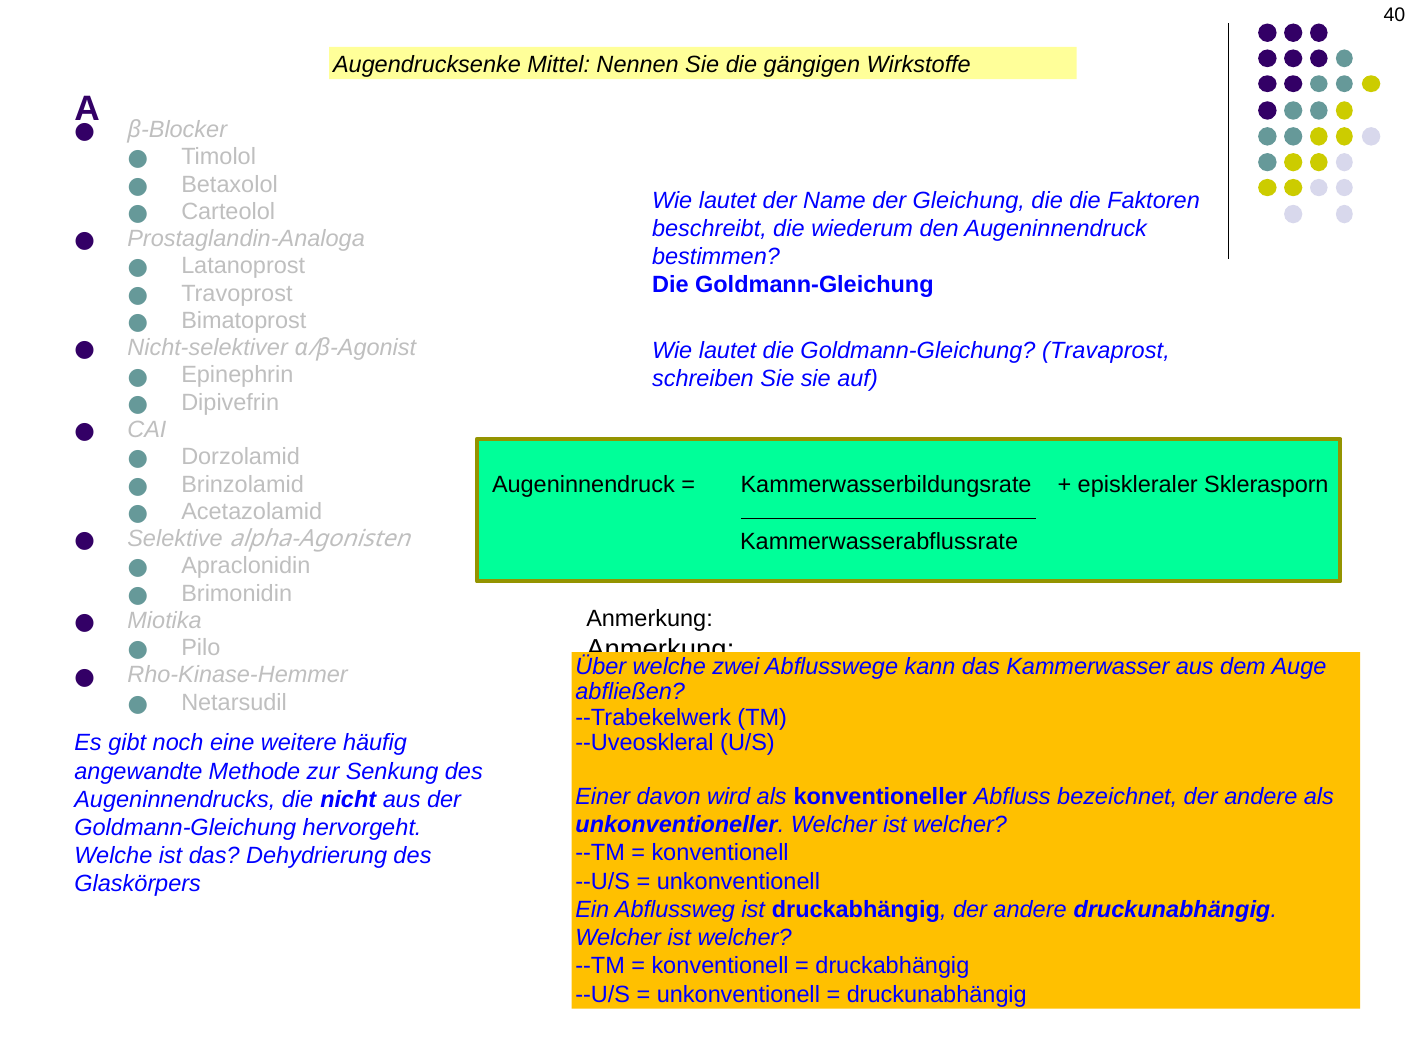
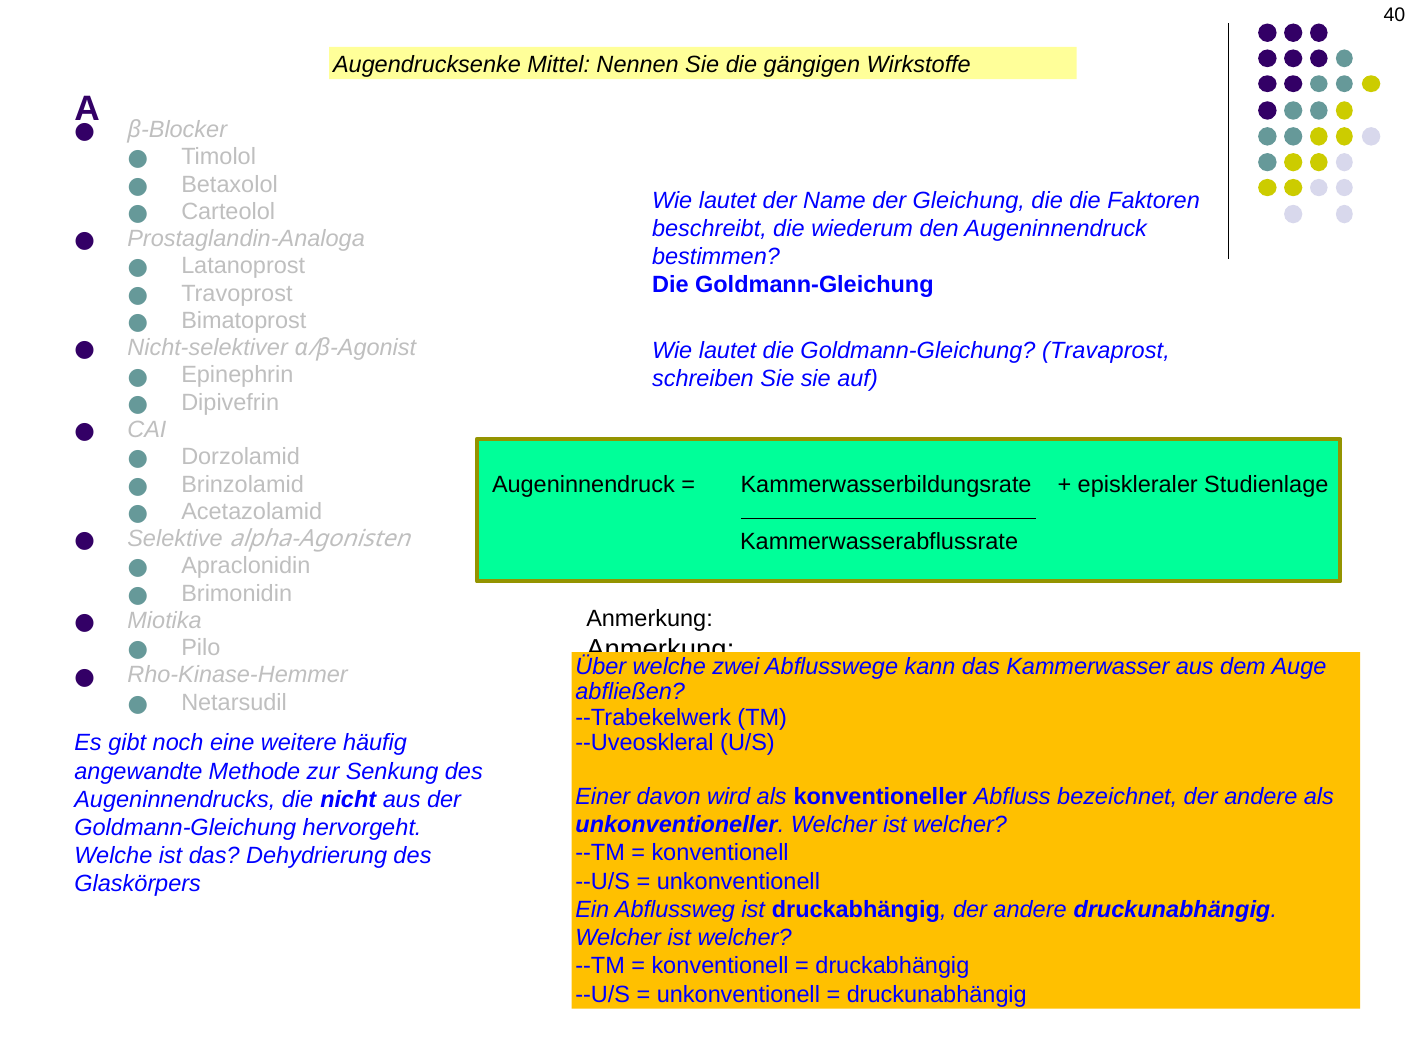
Sklerasporn: Sklerasporn -> Studienlage (1266, 485)
